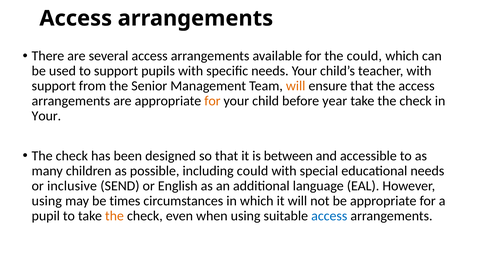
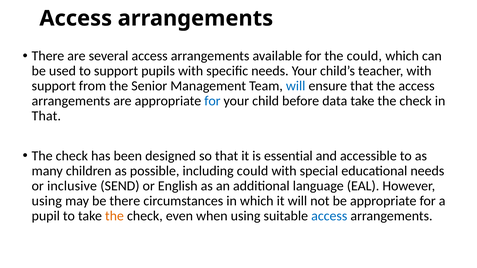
will colour: orange -> blue (296, 86)
for colour: orange -> blue (212, 101)
year: year -> data (335, 101)
Your: Your -> That (46, 116)
between: between -> essential (288, 156)
be times: times -> there (125, 201)
